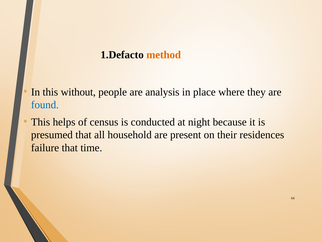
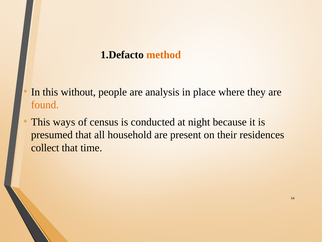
found colour: blue -> orange (45, 105)
helps: helps -> ways (64, 122)
failure: failure -> collect (45, 147)
